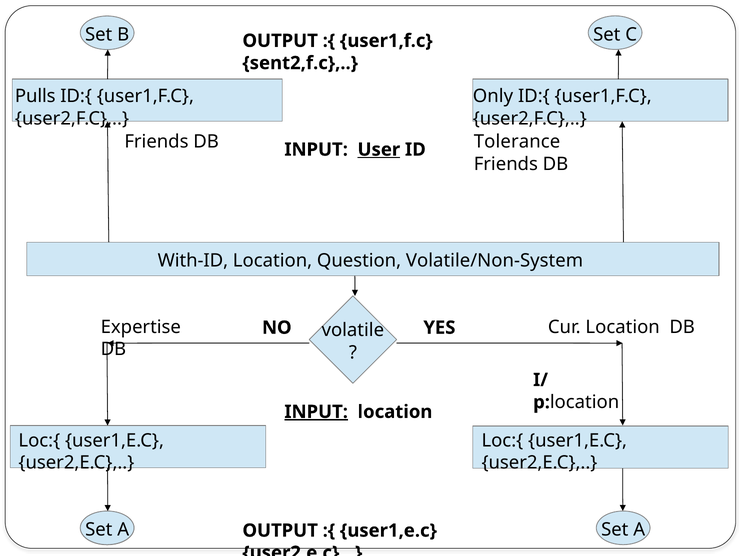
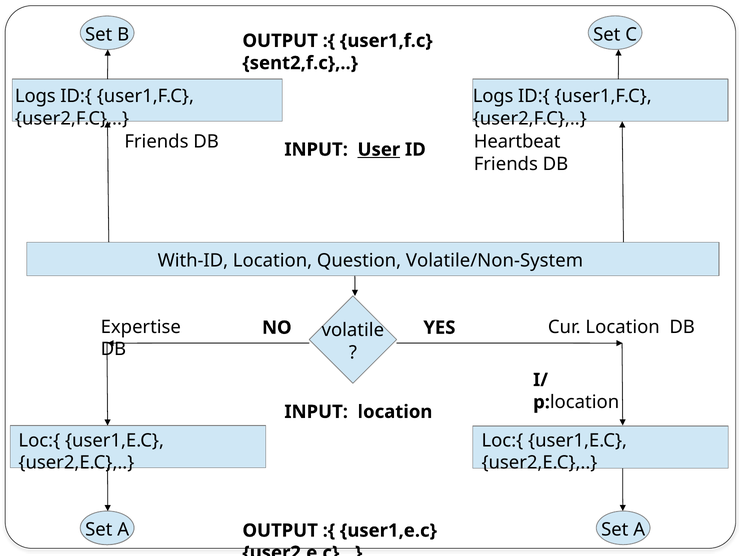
Pulls: Pulls -> Logs (35, 96)
Only: Only -> Logs (493, 96)
Tolerance: Tolerance -> Heartbeat (517, 142)
INPUT underline: present -> none (316, 412)
